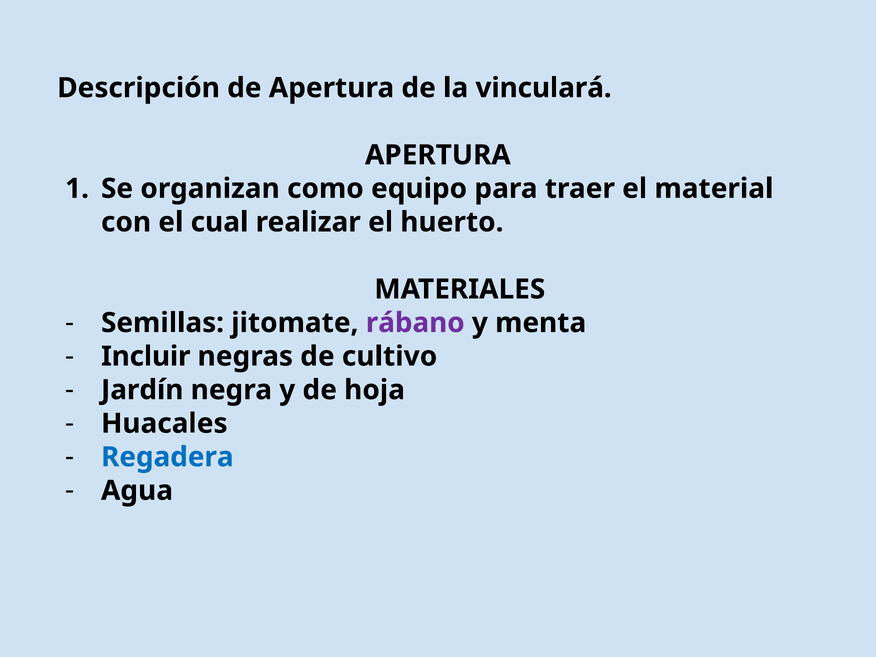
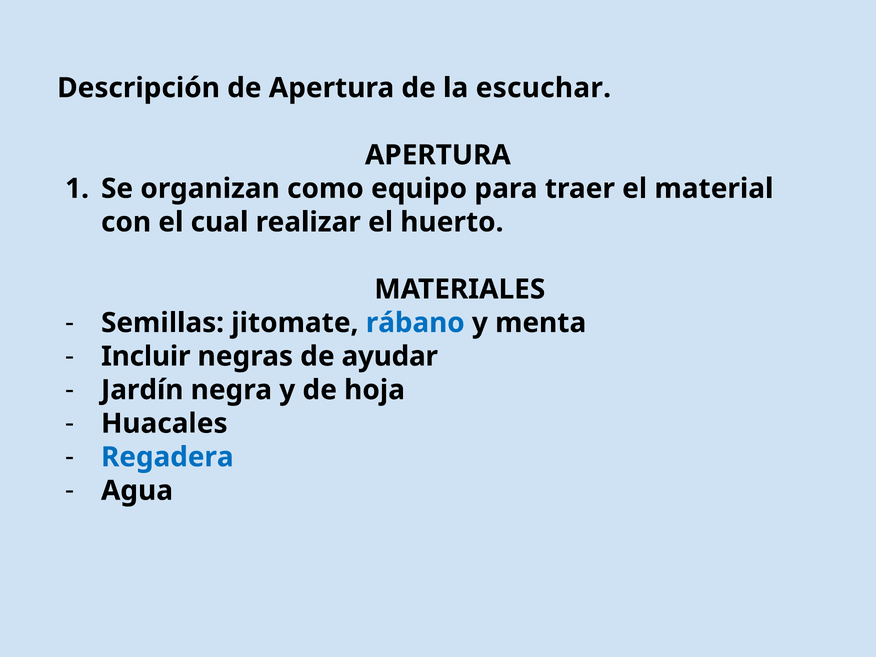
vinculará: vinculará -> escuchar (543, 88)
rábano colour: purple -> blue (415, 323)
cultivo: cultivo -> ayudar (390, 356)
